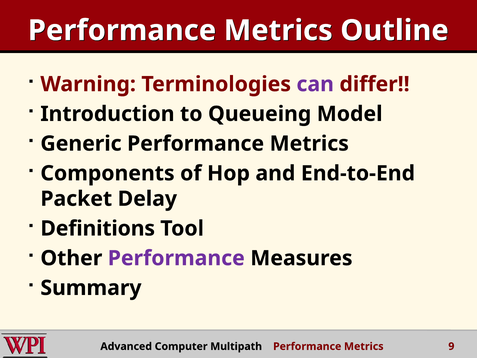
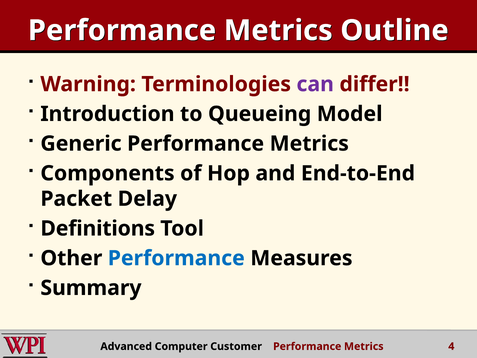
Performance colour: purple -> blue (176, 258)
Multipath: Multipath -> Customer (236, 346)
9: 9 -> 4 (451, 346)
